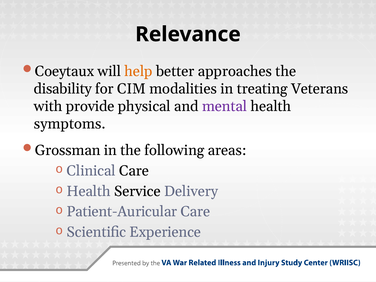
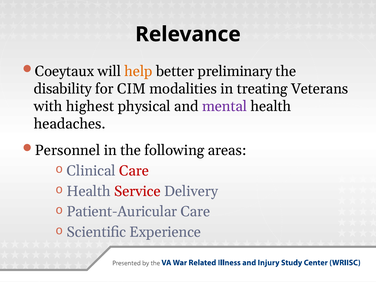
approaches: approaches -> preliminary (235, 71)
provide: provide -> highest (90, 106)
symptoms: symptoms -> headaches (70, 124)
Grossman: Grossman -> Personnel (68, 150)
Care colour: black -> red (134, 171)
Service colour: black -> red (137, 191)
